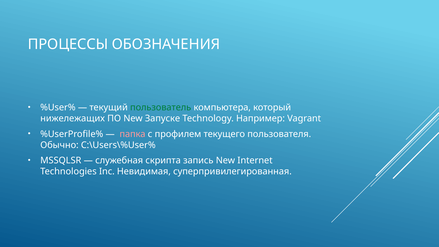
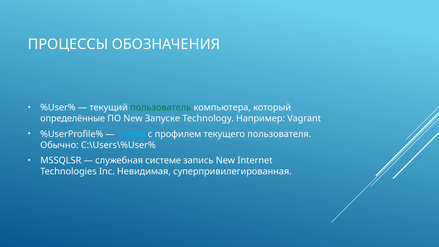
нижележащих: нижележащих -> определённые (73, 118)
папка colour: pink -> light blue (133, 134)
скрипта: скрипта -> системе (163, 161)
